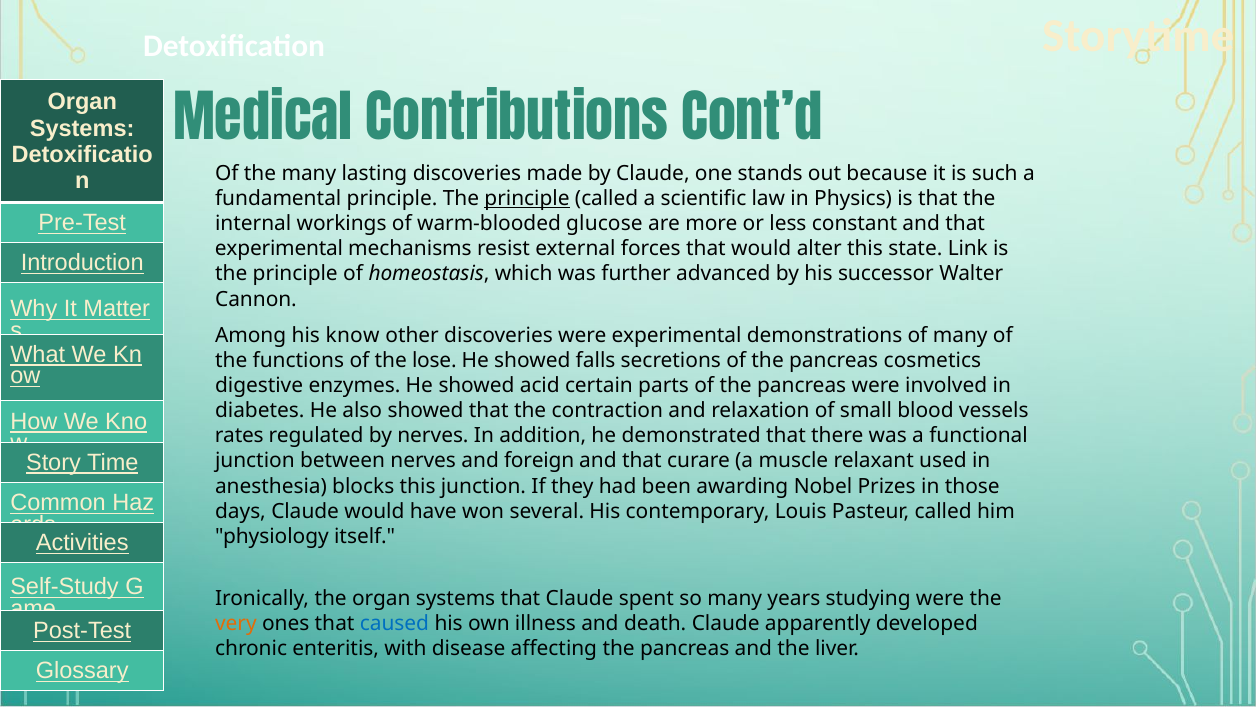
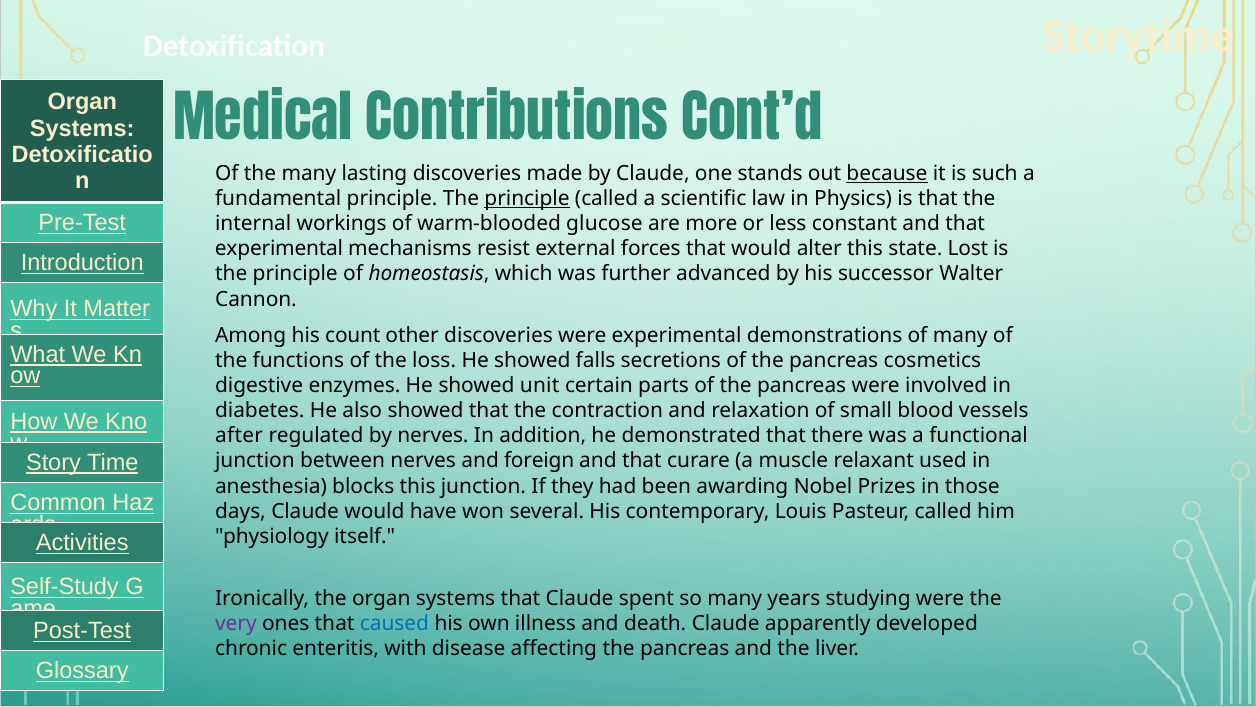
because underline: none -> present (887, 173)
Link: Link -> Lost (968, 249)
know: know -> count (353, 335)
lose: lose -> loss (434, 360)
acid: acid -> unit (540, 385)
rates: rates -> after (239, 436)
very colour: orange -> purple (236, 623)
